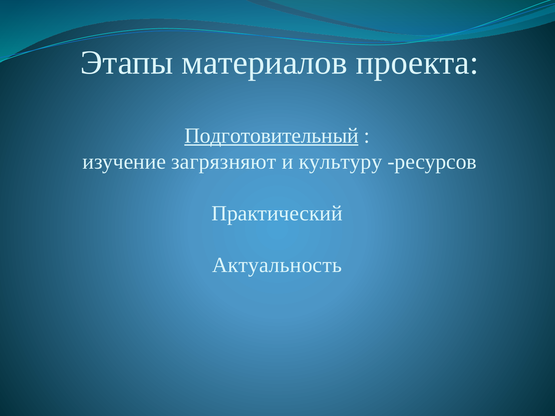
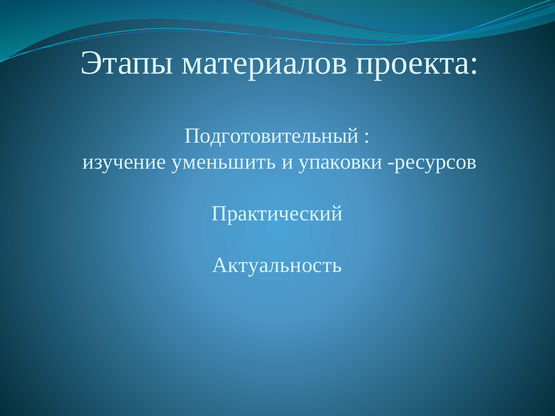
Подготовительный underline: present -> none (271, 136)
загрязняют: загрязняют -> уменьшить (224, 162)
культуру: культуру -> упаковки (341, 162)
